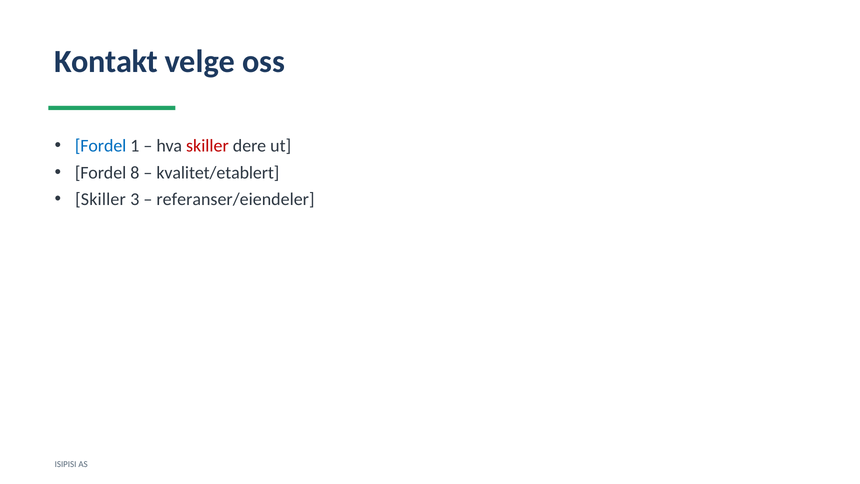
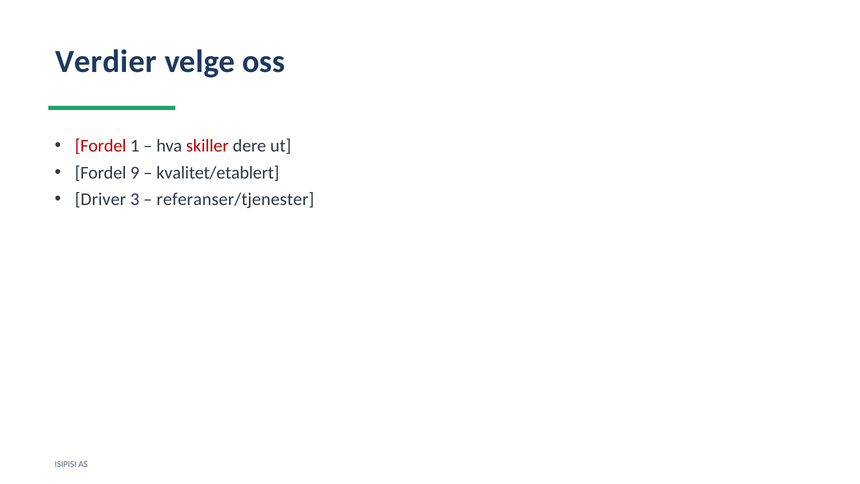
Kontakt: Kontakt -> Verdier (106, 61)
Fordel colour: blue -> red (101, 146)
8: 8 -> 9 (135, 173)
Skiller: Skiller -> Driver (100, 199)
referanser/eiendeler: referanser/eiendeler -> referanser/tjenester (235, 199)
